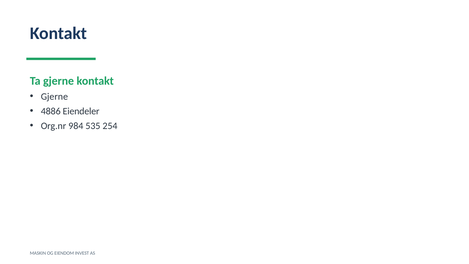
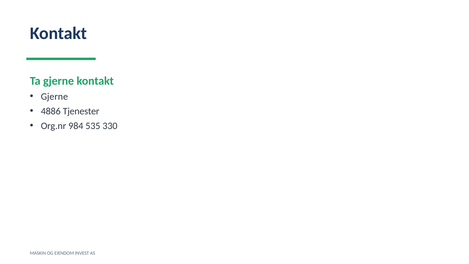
Eiendeler: Eiendeler -> Tjenester (81, 111)
254: 254 -> 330 (110, 126)
